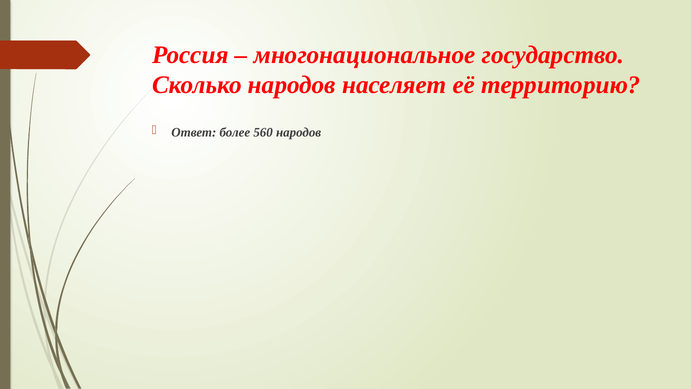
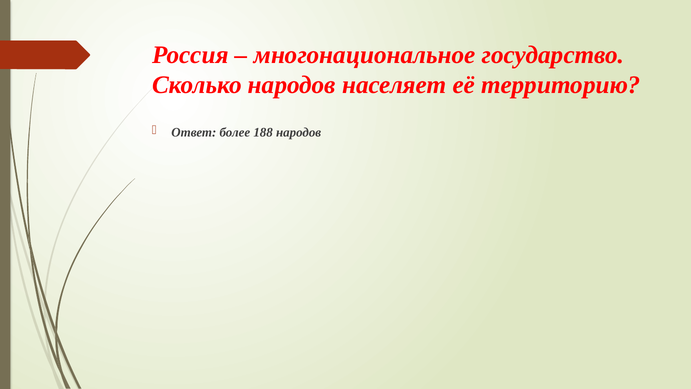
560: 560 -> 188 (263, 132)
